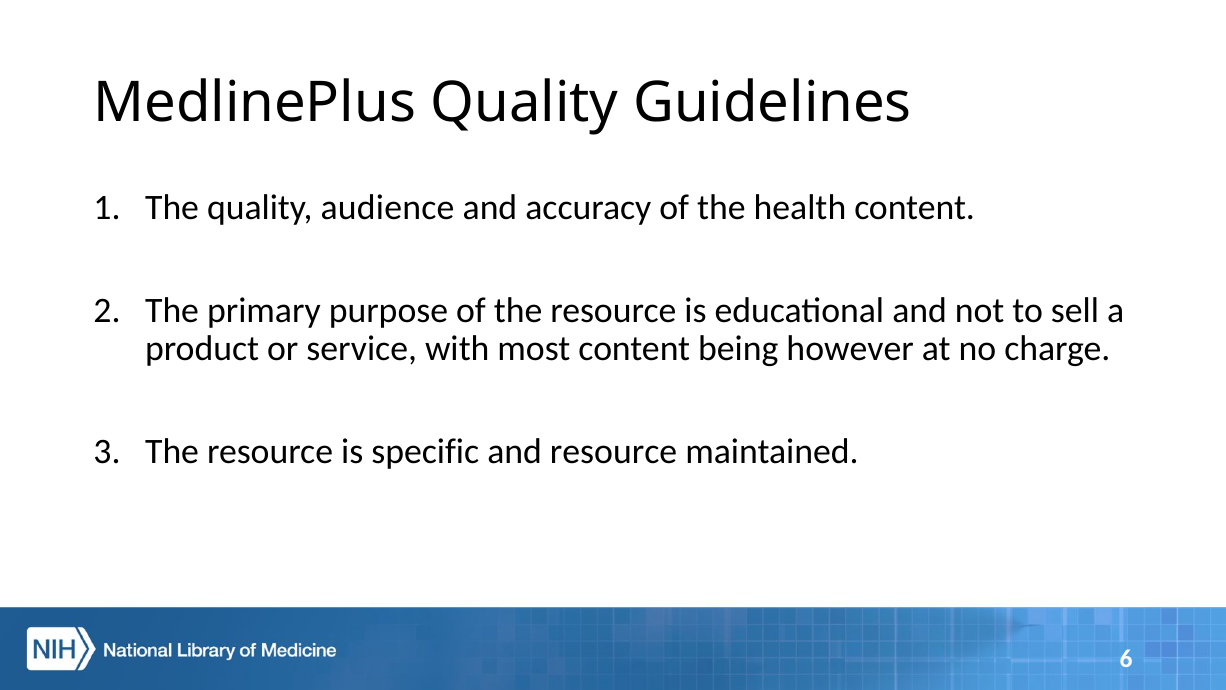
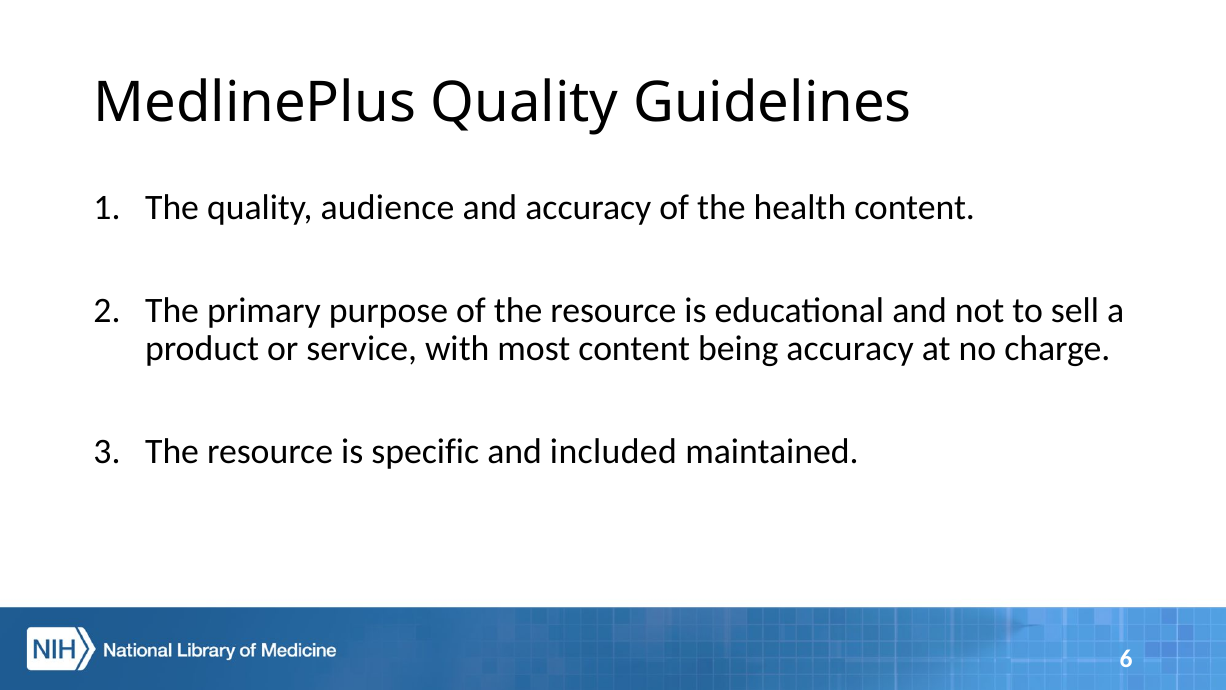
being however: however -> accuracy (850, 349)
and resource: resource -> included (613, 452)
